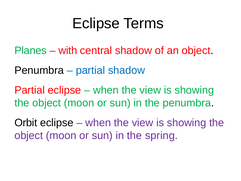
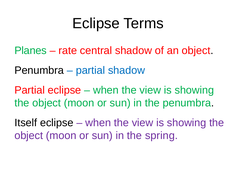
with: with -> rate (68, 51)
Orbit: Orbit -> Itself (26, 123)
